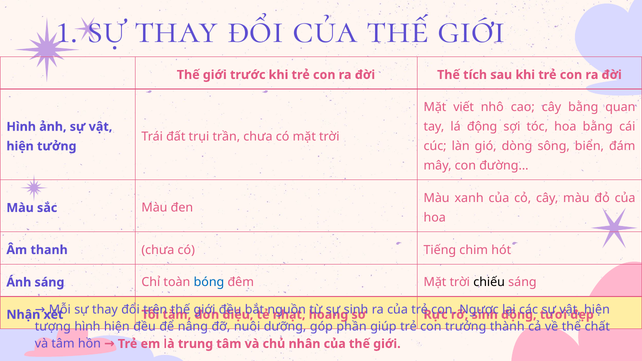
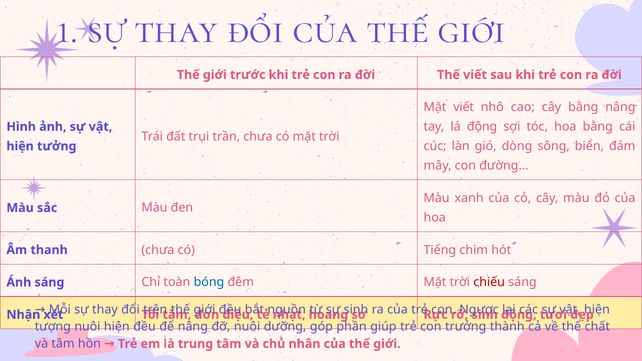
Thế tích: tích -> viết (475, 75)
bằng quan: quan -> nâng (620, 107)
chiếu colour: black -> red (489, 282)
tượng hình: hình -> nuôi (87, 327)
